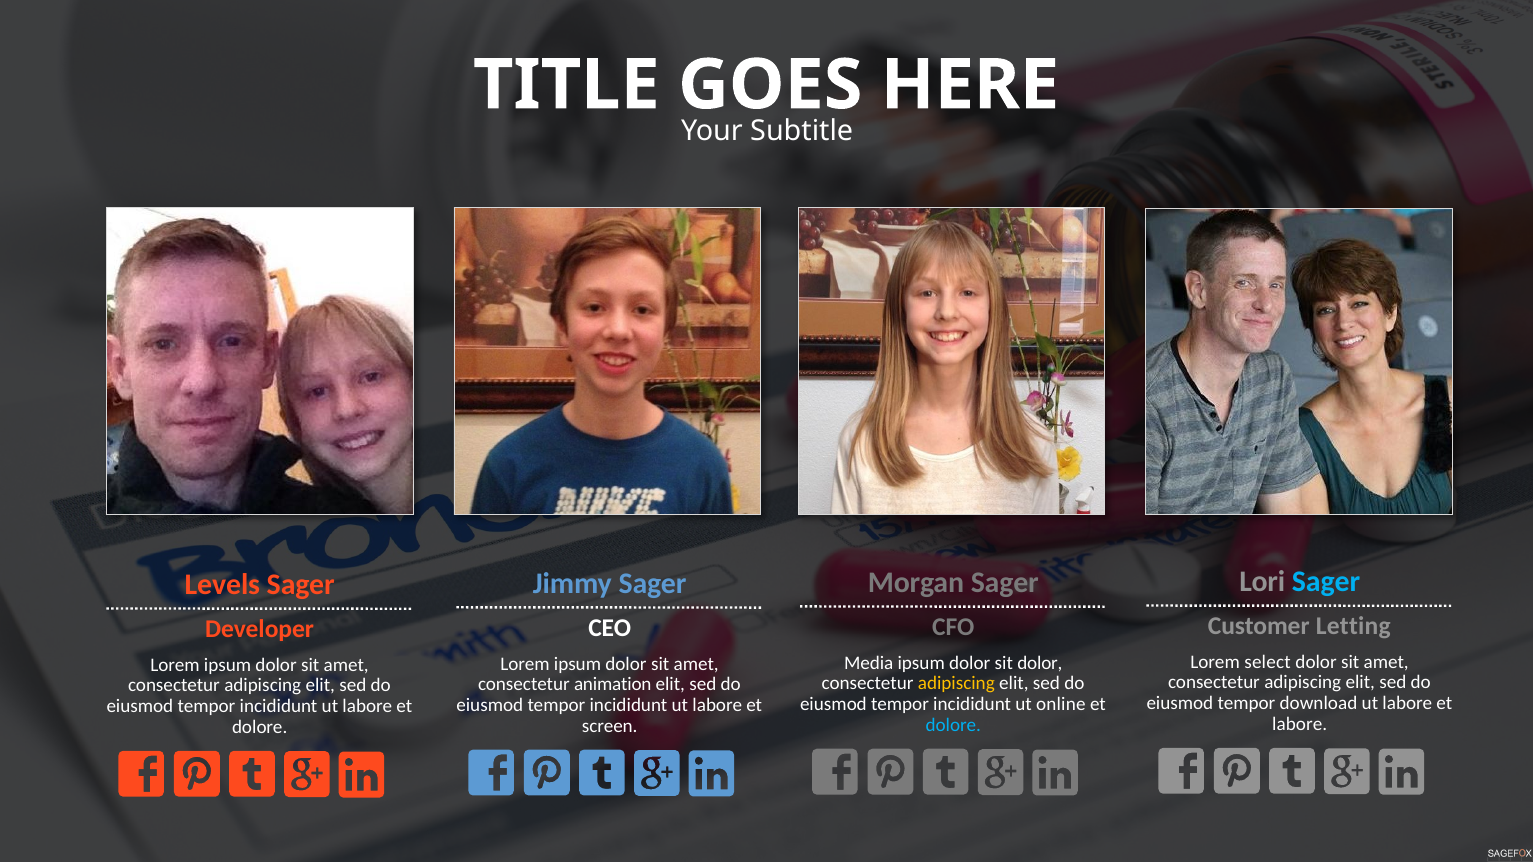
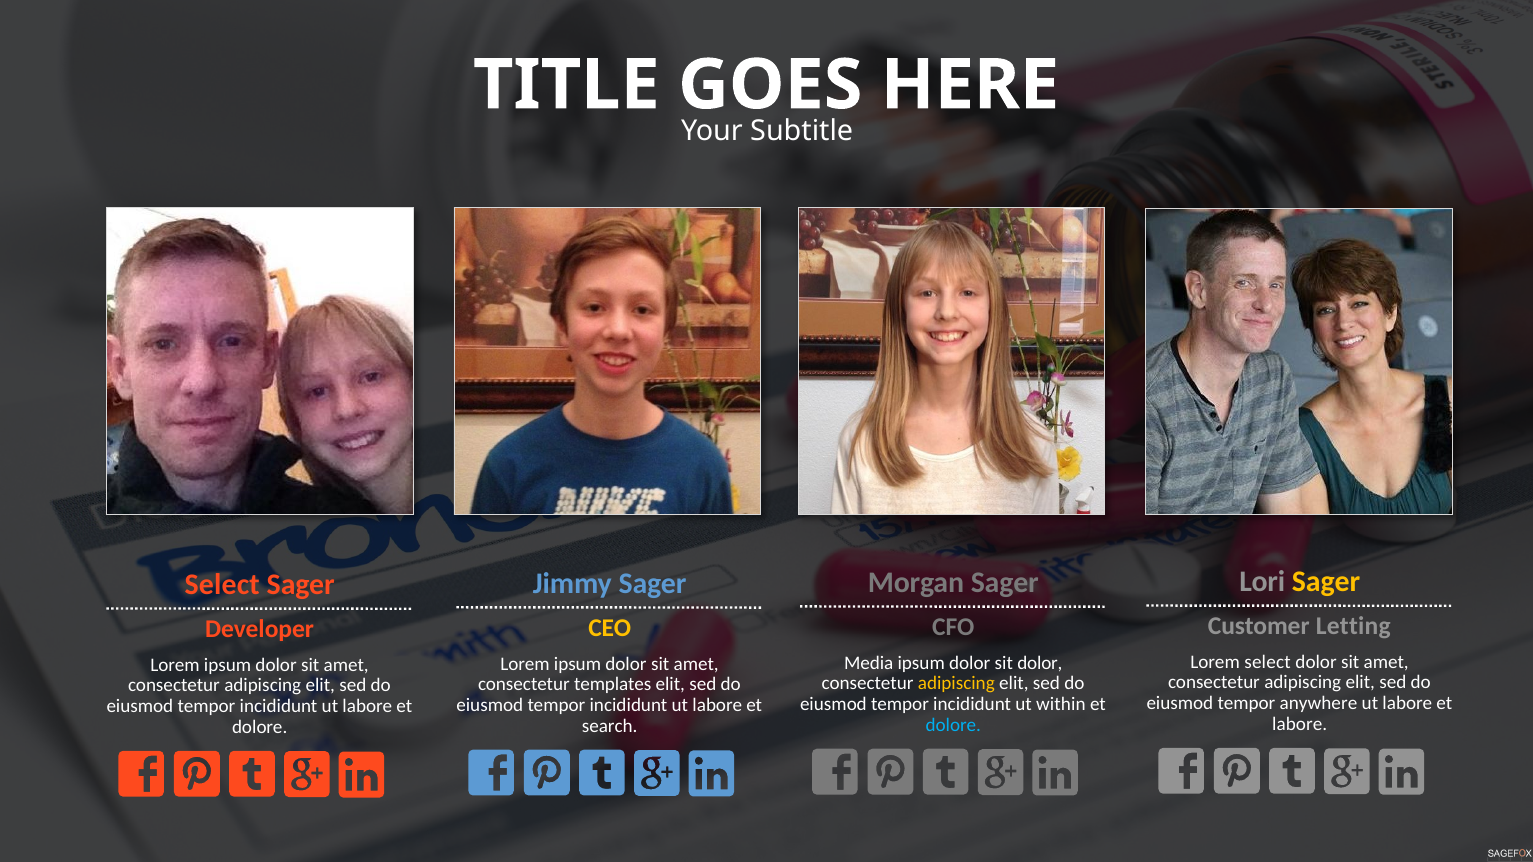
Sager colour: light blue -> yellow (1326, 582)
Levels: Levels -> Select (222, 585)
CEO colour: white -> yellow (610, 628)
animation: animation -> templates (613, 685)
download: download -> anywhere (1318, 704)
online: online -> within (1061, 704)
screen: screen -> search (610, 726)
